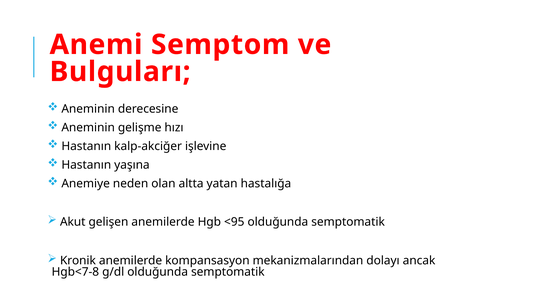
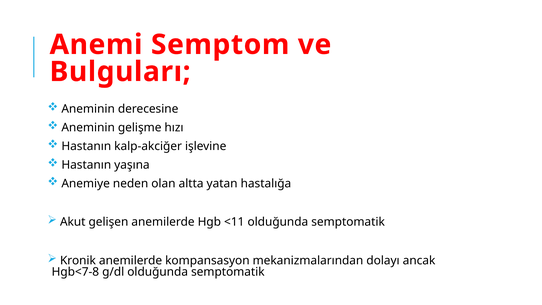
<95: <95 -> <11 (234, 222)
